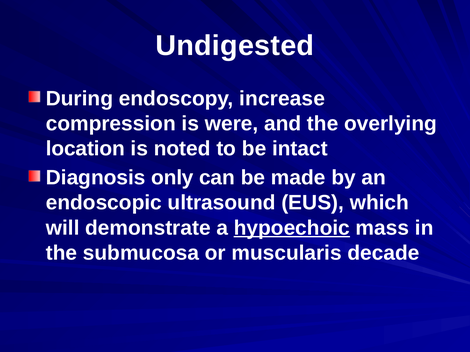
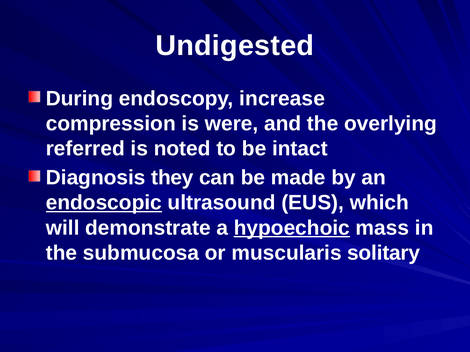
location: location -> referred (85, 149)
only: only -> they (172, 178)
endoscopic underline: none -> present (104, 203)
decade: decade -> solitary (384, 253)
